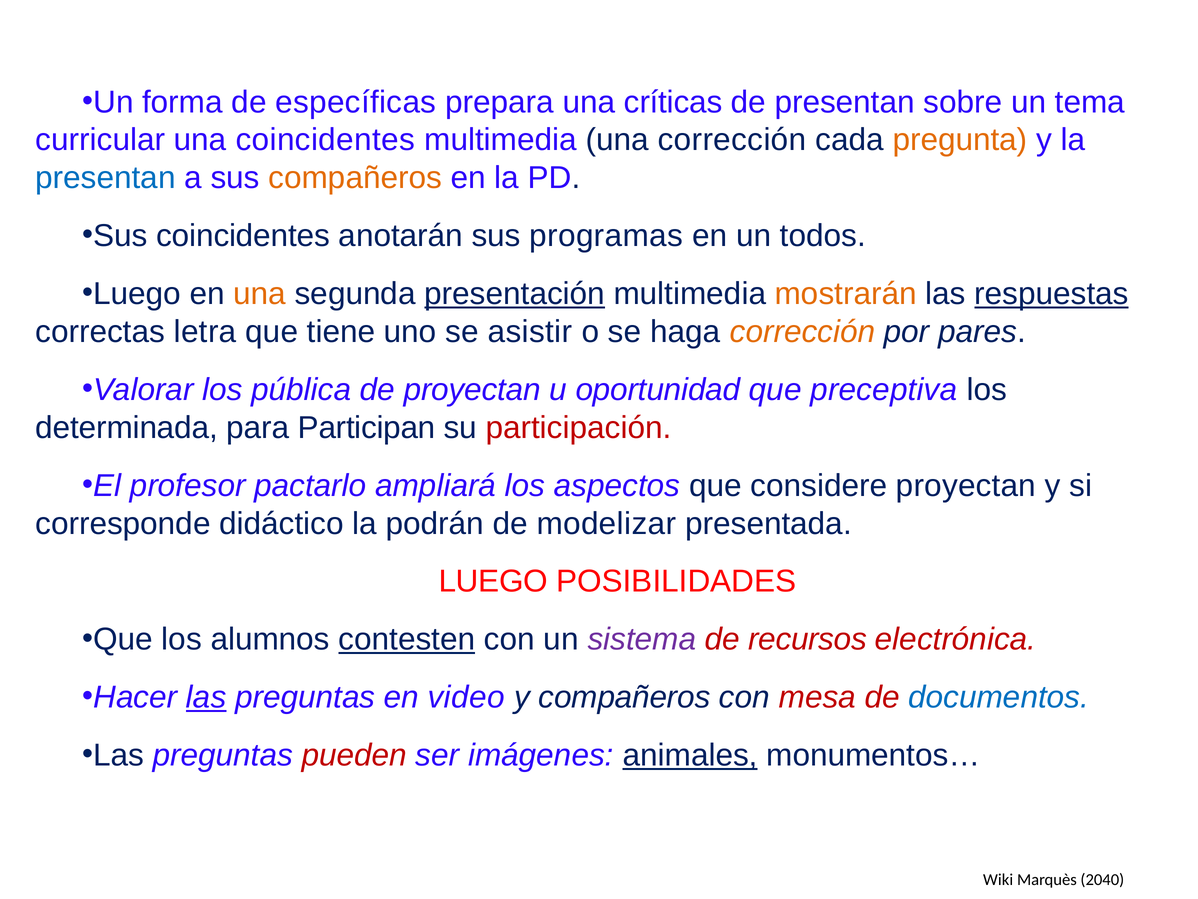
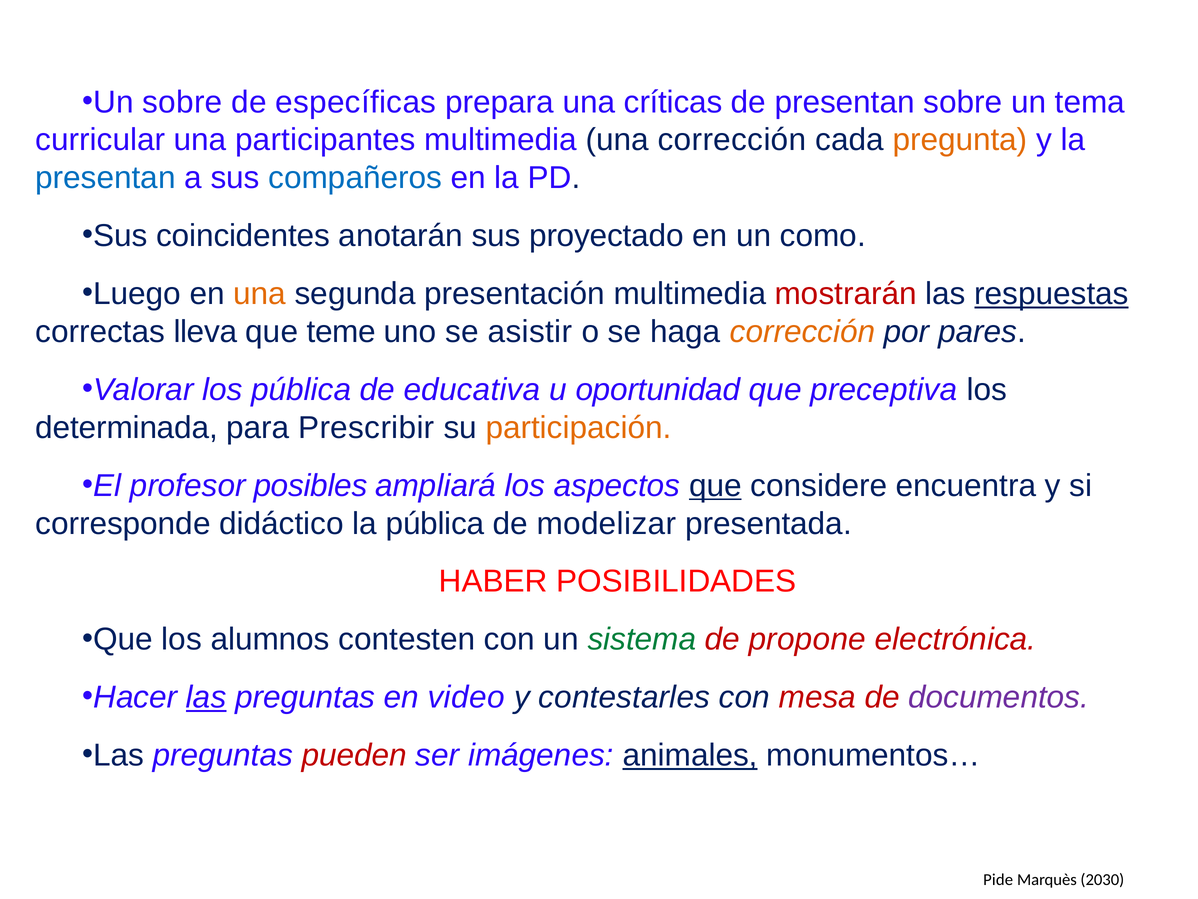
Un forma: forma -> sobre (182, 102)
una coincidentes: coincidentes -> participantes (325, 140)
compañeros colour: orange -> blue (355, 178)
programas: programas -> proyectado (607, 236)
todos: todos -> como (823, 236)
presentación underline: present -> none (515, 294)
mostrarán colour: orange -> red (846, 294)
letra: letra -> lleva (205, 332)
tiene: tiene -> teme (341, 332)
de proyectan: proyectan -> educativa (472, 390)
Participan: Participan -> Prescribir (366, 427)
participación colour: red -> orange (579, 427)
pactarlo: pactarlo -> posibles (311, 485)
que underline: none -> present (715, 485)
considere proyectan: proyectan -> encuentra (966, 485)
la podrán: podrán -> pública (435, 523)
LUEGO: LUEGO -> HABER (493, 581)
contesten underline: present -> none (407, 639)
sistema colour: purple -> green (642, 639)
recursos: recursos -> propone (807, 639)
y compañeros: compañeros -> contestarles (624, 697)
documentos colour: blue -> purple (999, 697)
Wiki: Wiki -> Pide (998, 879)
2040: 2040 -> 2030 (1102, 879)
